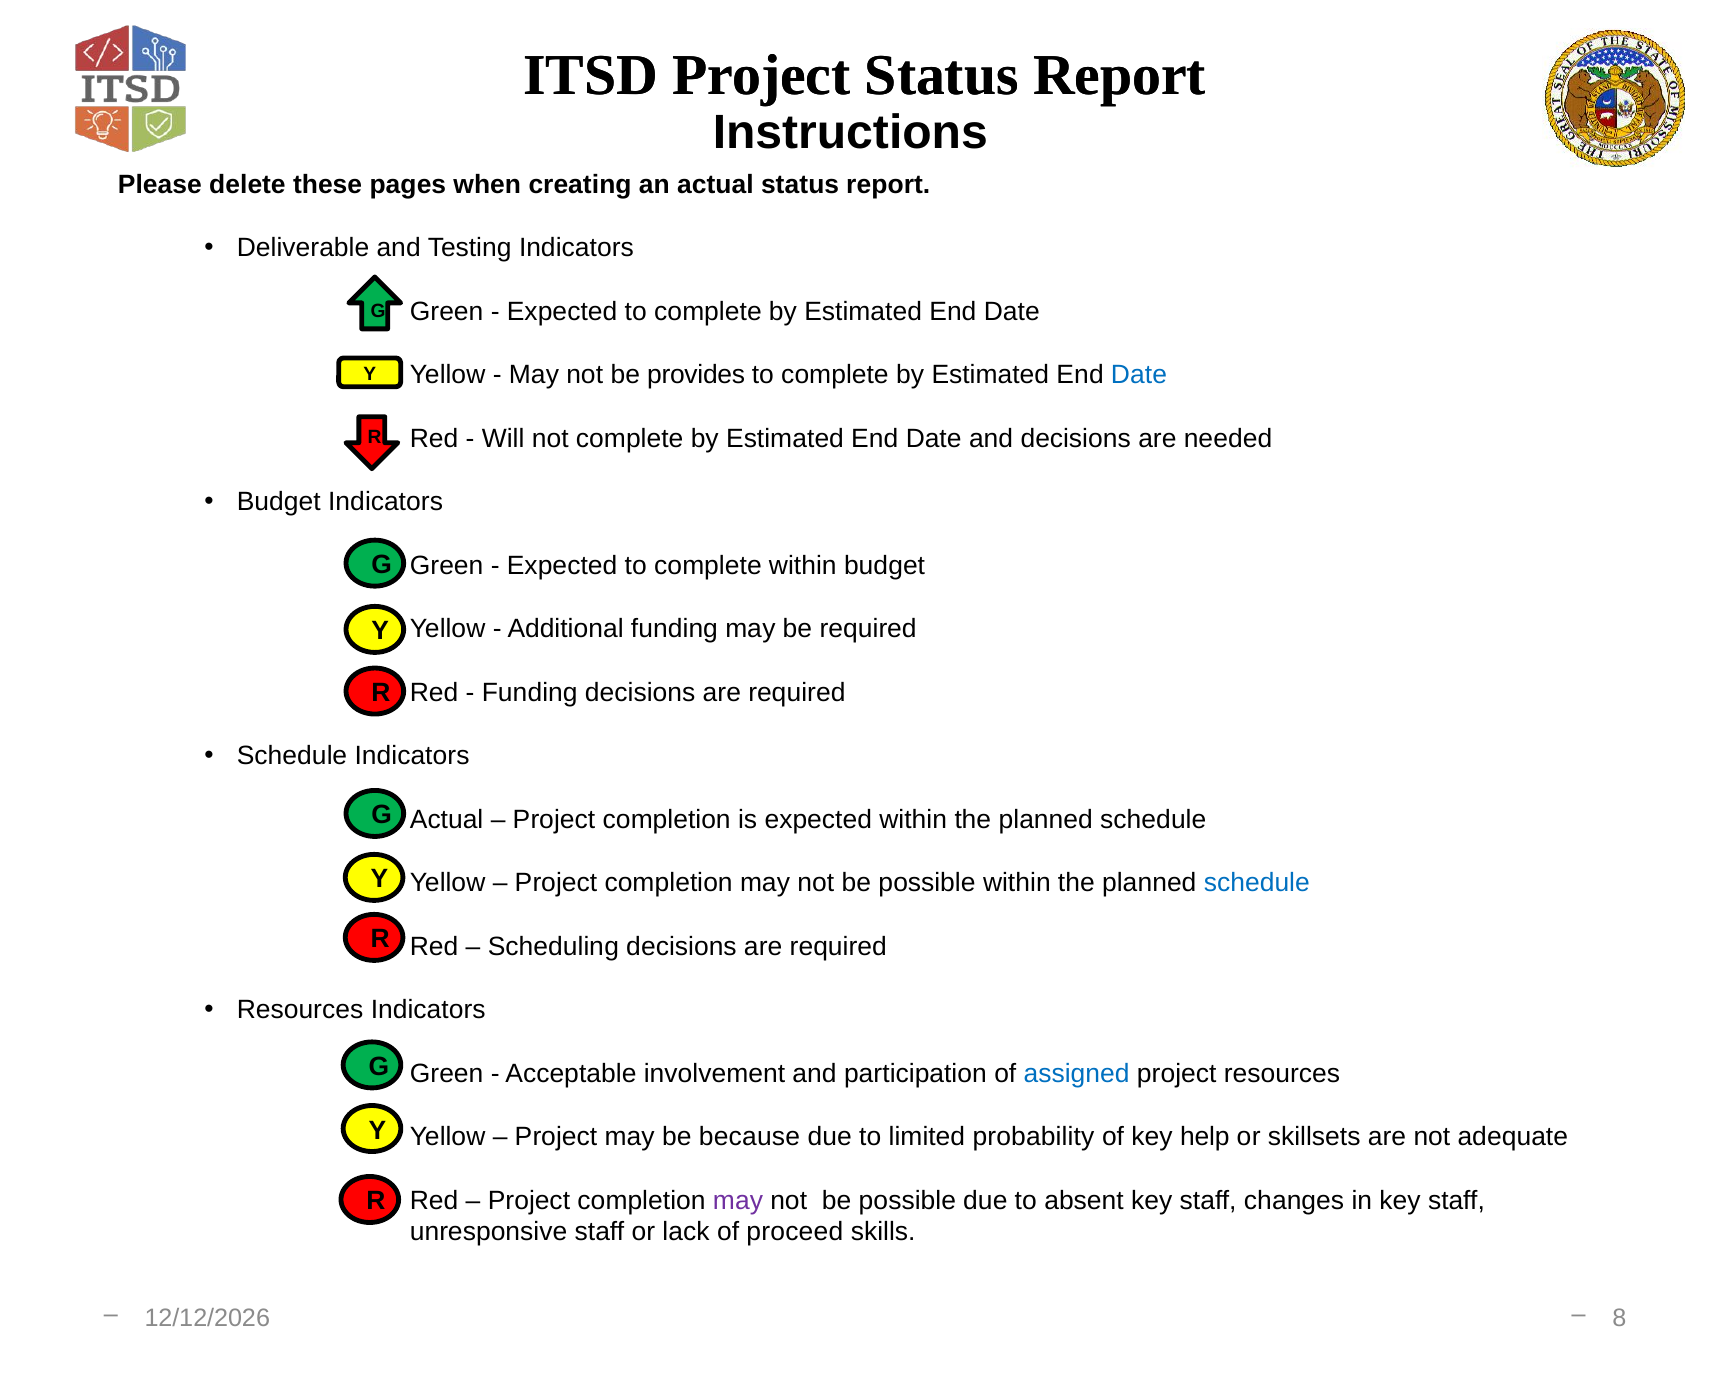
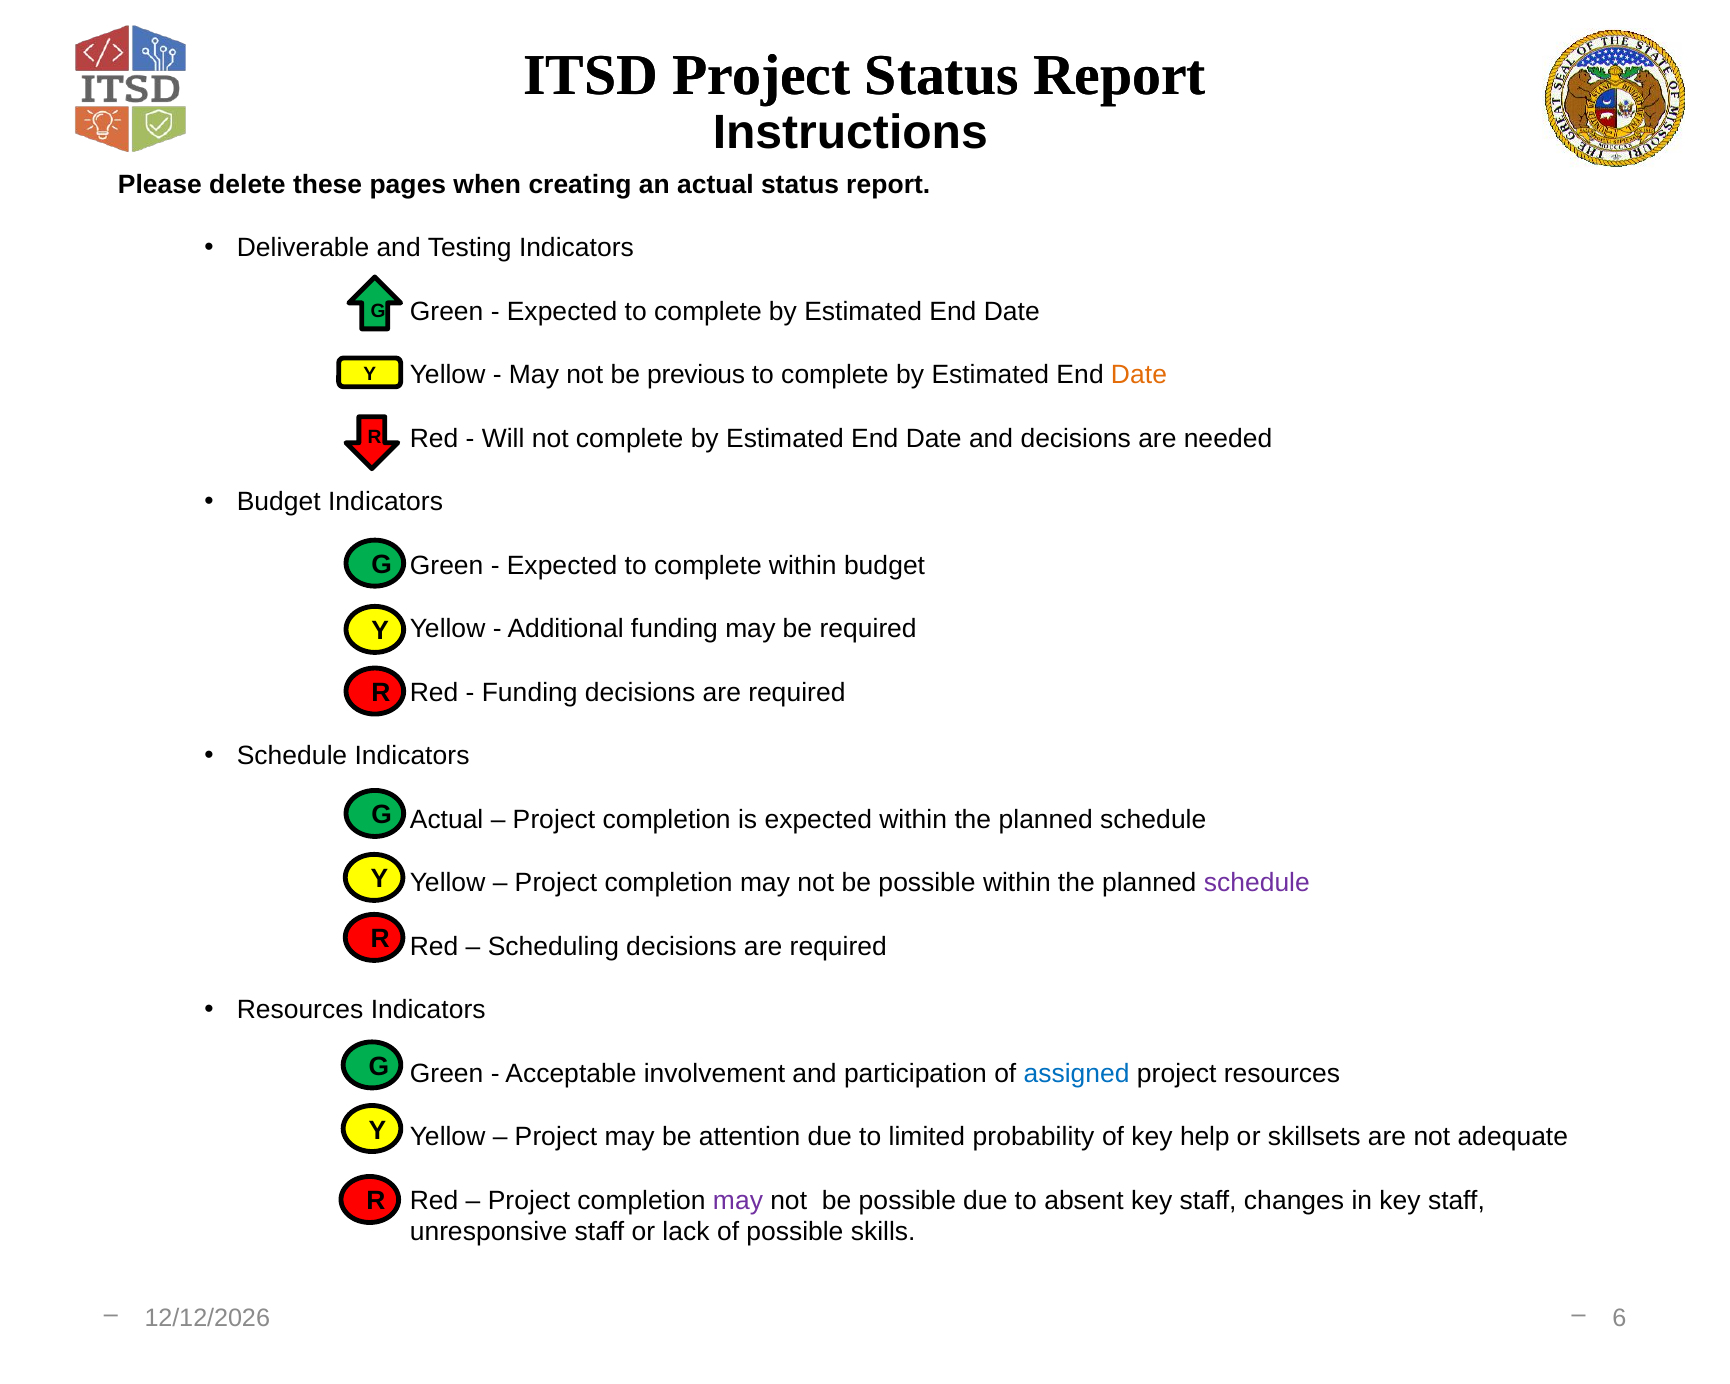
provides: provides -> previous (696, 375)
Date colour: blue -> orange (1139, 375)
schedule colour: blue -> purple (1257, 883)
because: because -> attention (750, 1137)
of proceed: proceed -> possible (795, 1232)
8: 8 -> 6 (1619, 1318)
